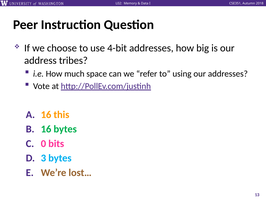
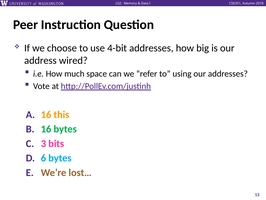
tribes: tribes -> wired (73, 60)
0: 0 -> 3 (43, 143)
3: 3 -> 6 (43, 158)
